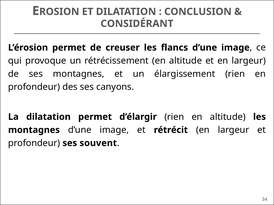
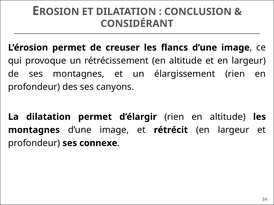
souvent: souvent -> connexe (98, 143)
